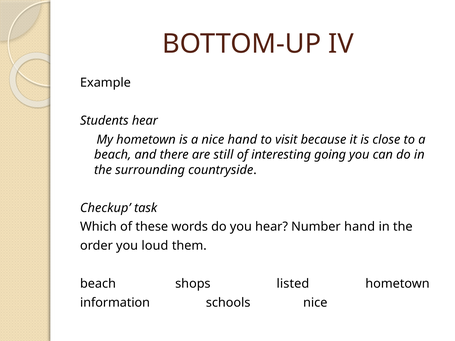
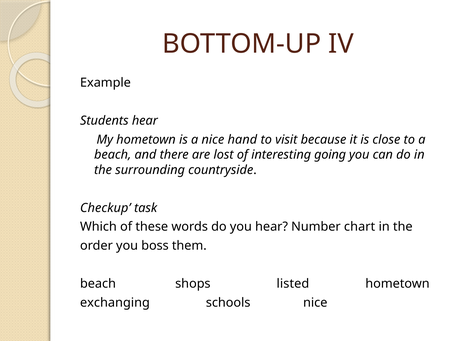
still: still -> lost (224, 155)
Number hand: hand -> chart (360, 227)
loud: loud -> boss (155, 246)
information: information -> exchanging (115, 303)
